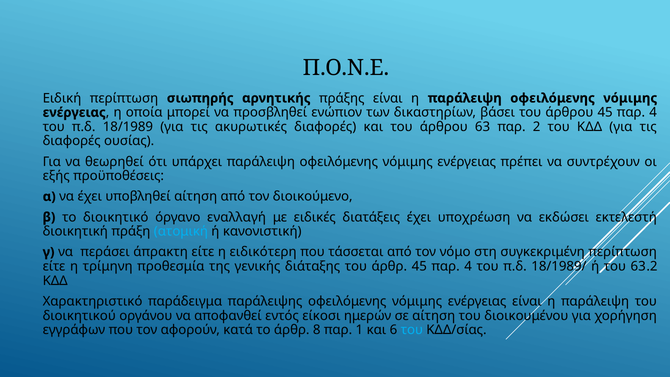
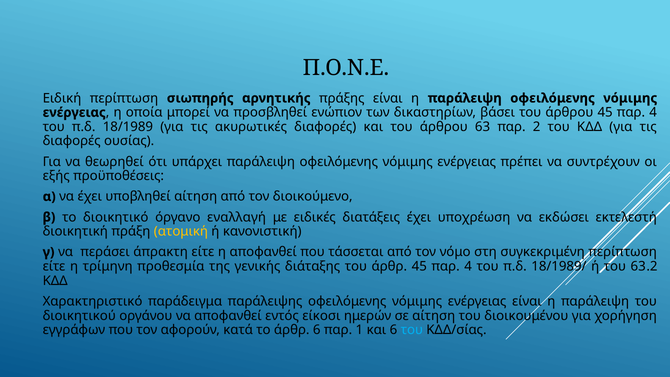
ατομική colour: light blue -> yellow (181, 231)
η ειδικότερη: ειδικότερη -> αποφανθεί (263, 252)
άρθρ 8: 8 -> 6 (317, 330)
